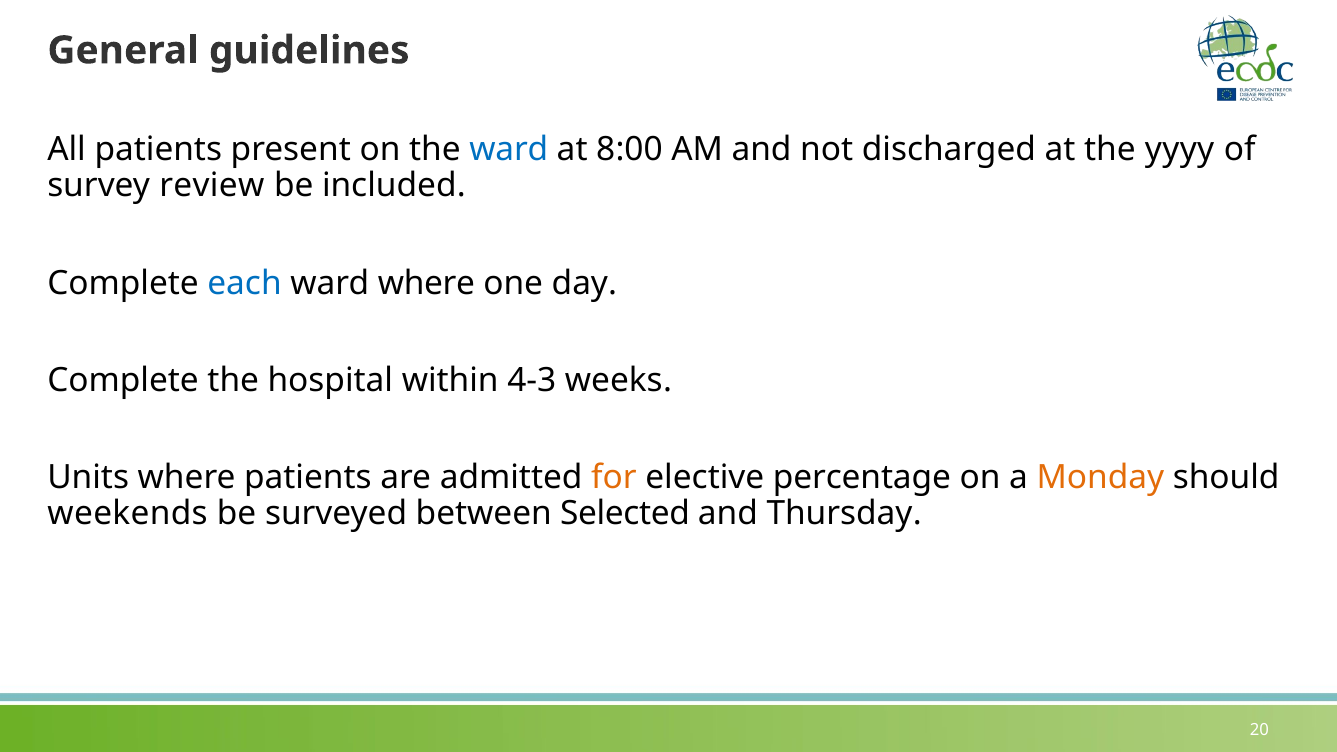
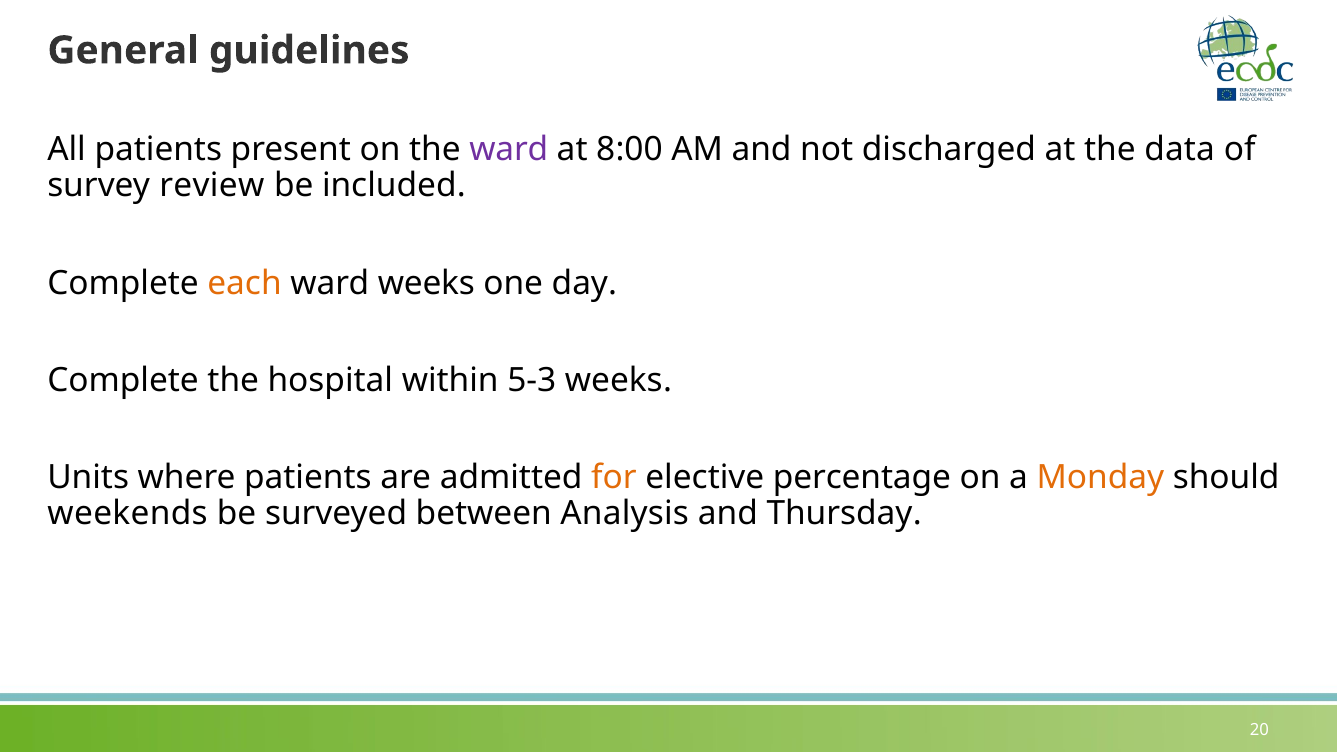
ward colour: blue -> purple (509, 150)
yyyy: yyyy -> data (1180, 150)
each colour: blue -> orange (245, 283)
ward where: where -> weeks (426, 283)
4-3: 4-3 -> 5-3 (532, 381)
Selected: Selected -> Analysis (625, 514)
